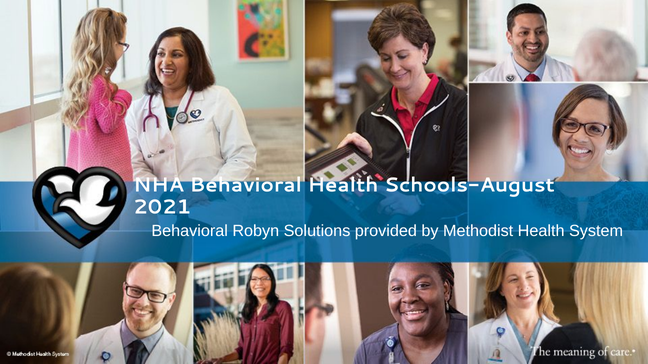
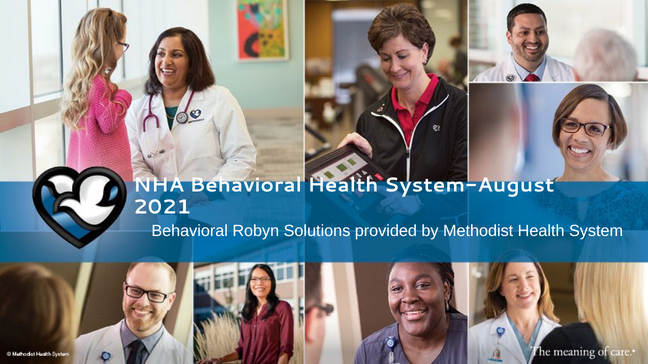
Schools-August: Schools-August -> System-August (469, 186)
